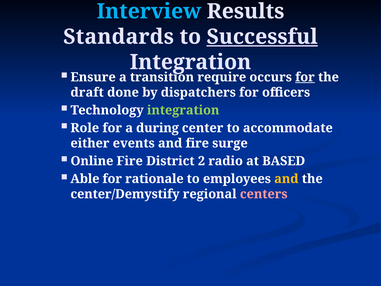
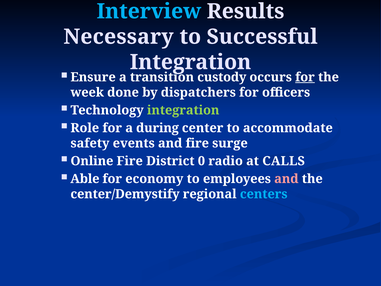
Standards: Standards -> Necessary (119, 37)
Successful underline: present -> none (262, 37)
require: require -> custody (222, 77)
draft: draft -> week (87, 92)
either: either -> safety (90, 143)
2: 2 -> 0 (201, 161)
BASED: BASED -> CALLS (284, 161)
rationale: rationale -> economy (154, 179)
and colour: yellow -> pink (286, 179)
centers colour: pink -> light blue (264, 194)
